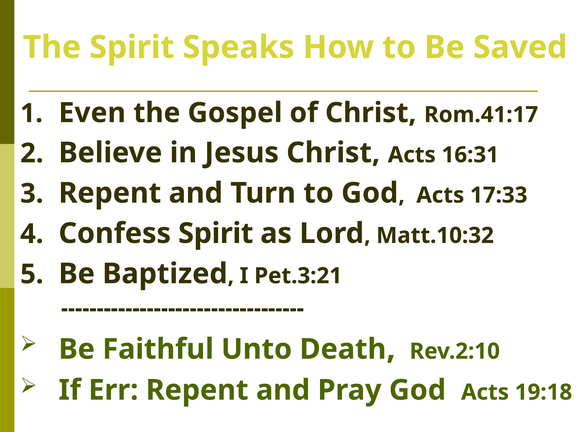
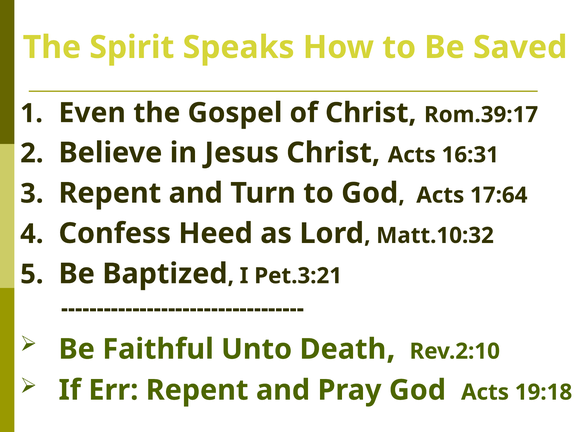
Rom.41:17: Rom.41:17 -> Rom.39:17 (481, 115)
17:33: 17:33 -> 17:64 (499, 195)
Confess Spirit: Spirit -> Heed (216, 233)
